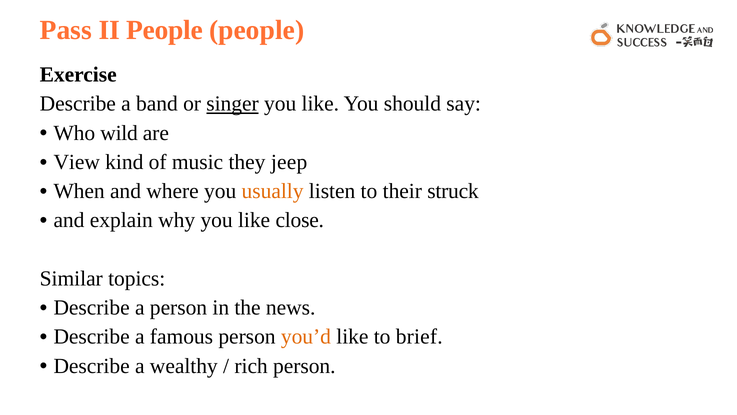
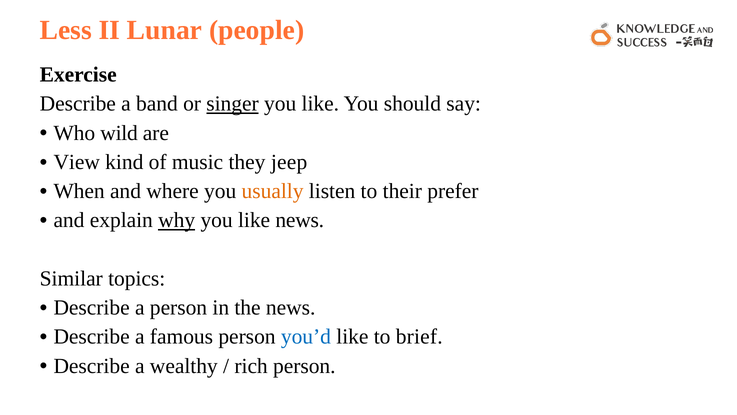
Pass: Pass -> Less (66, 30)
II People: People -> Lunar (164, 30)
struck: struck -> prefer (453, 191)
why underline: none -> present (177, 220)
like close: close -> news (300, 220)
you’d colour: orange -> blue (306, 337)
